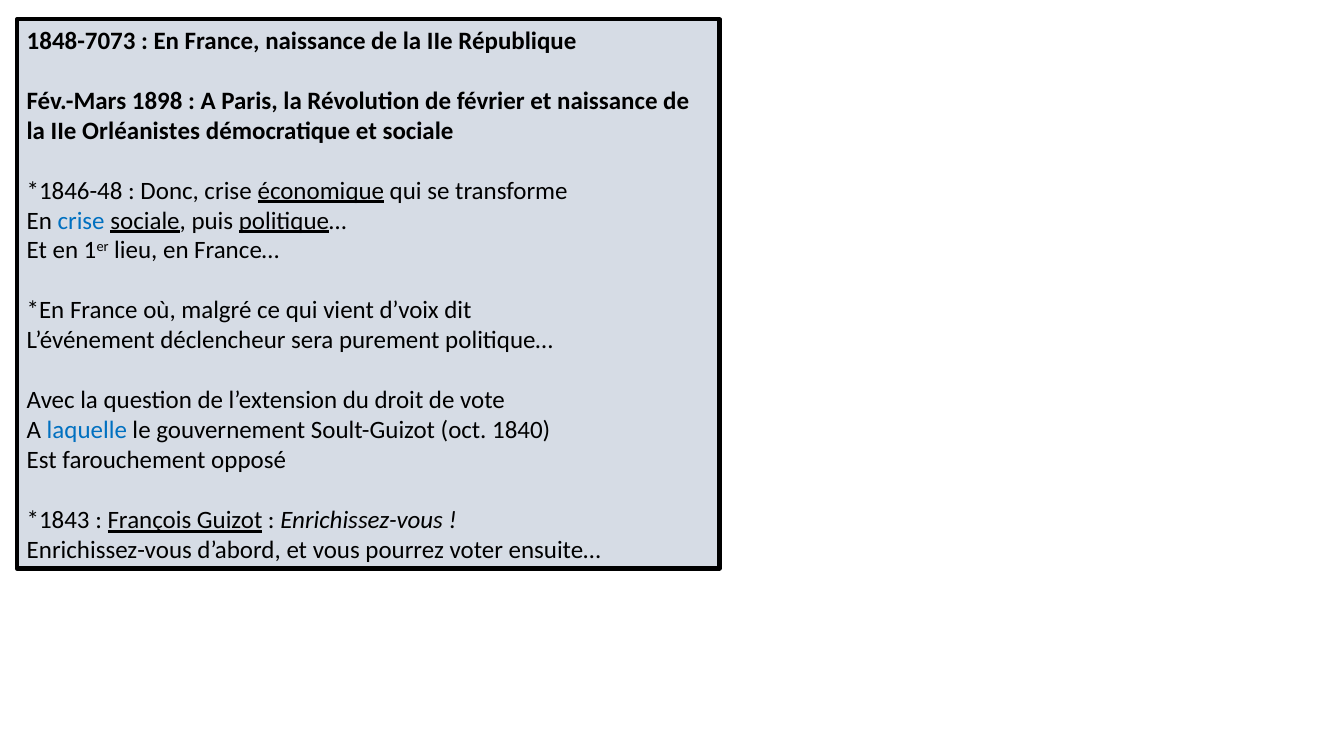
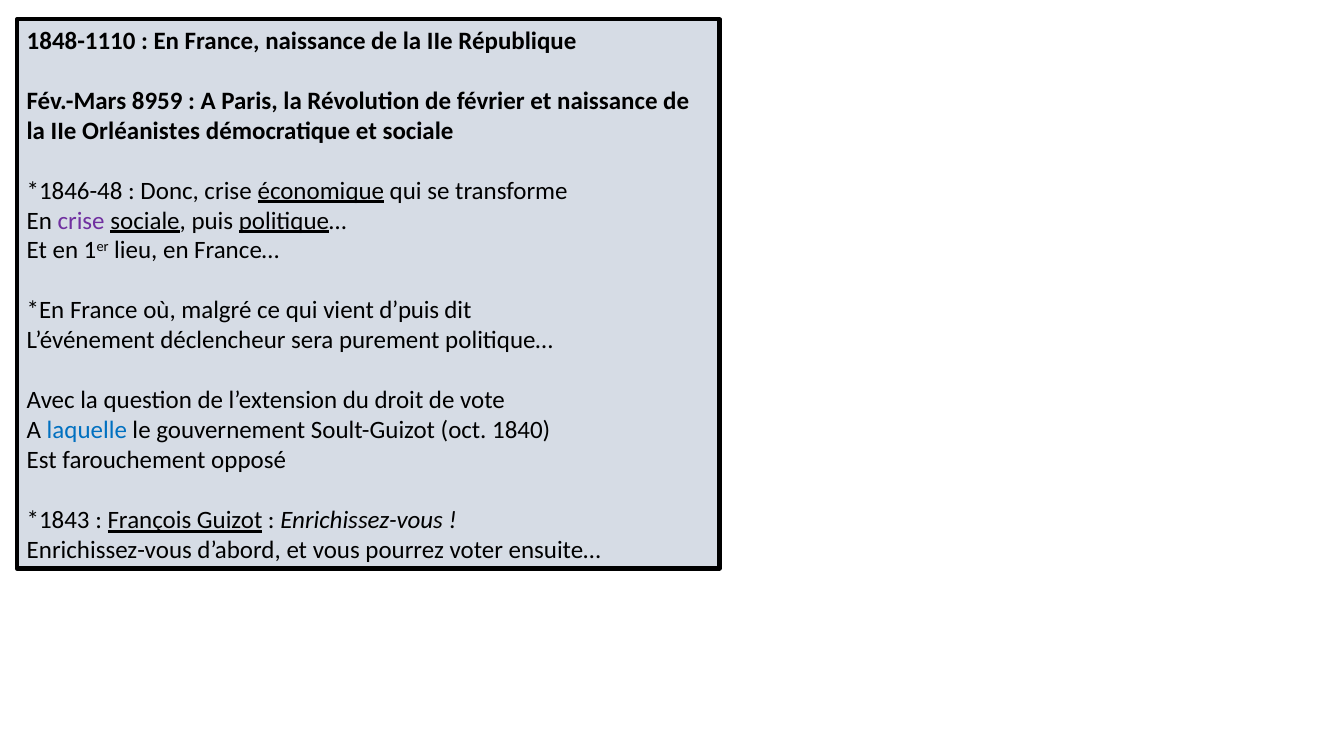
1848-7073: 1848-7073 -> 1848-1110 (81, 41)
1898: 1898 -> 8959 (157, 101)
crise colour: blue -> purple (81, 221)
d’voix: d’voix -> d’puis (409, 311)
